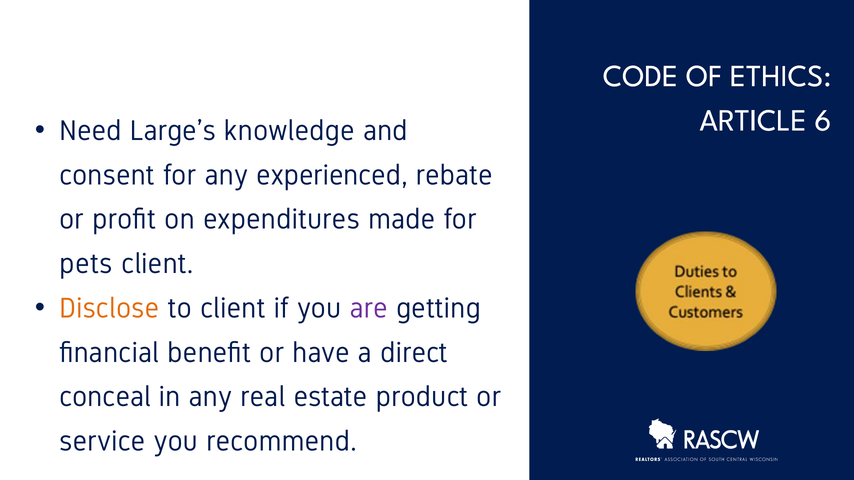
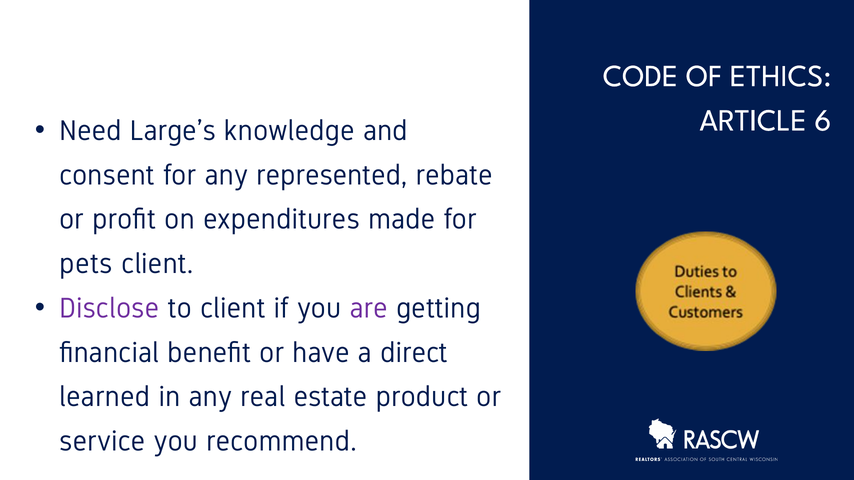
experienced: experienced -> represented (332, 175)
Disclose colour: orange -> purple (109, 309)
conceal: conceal -> learned (105, 397)
